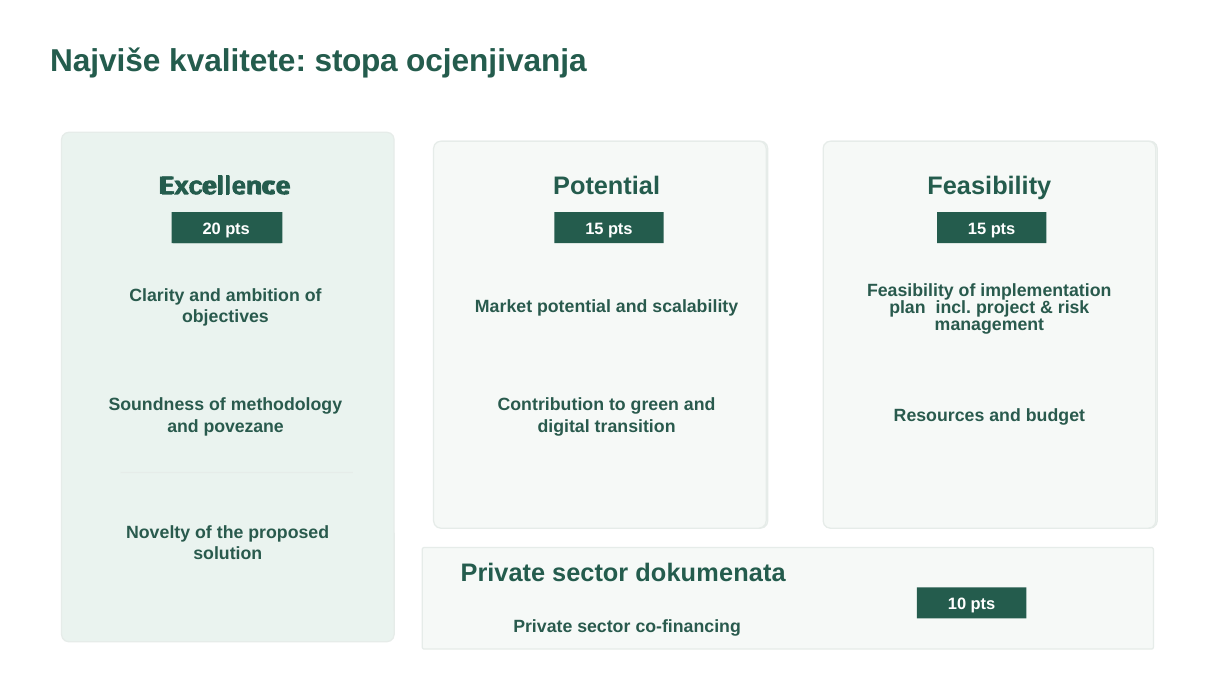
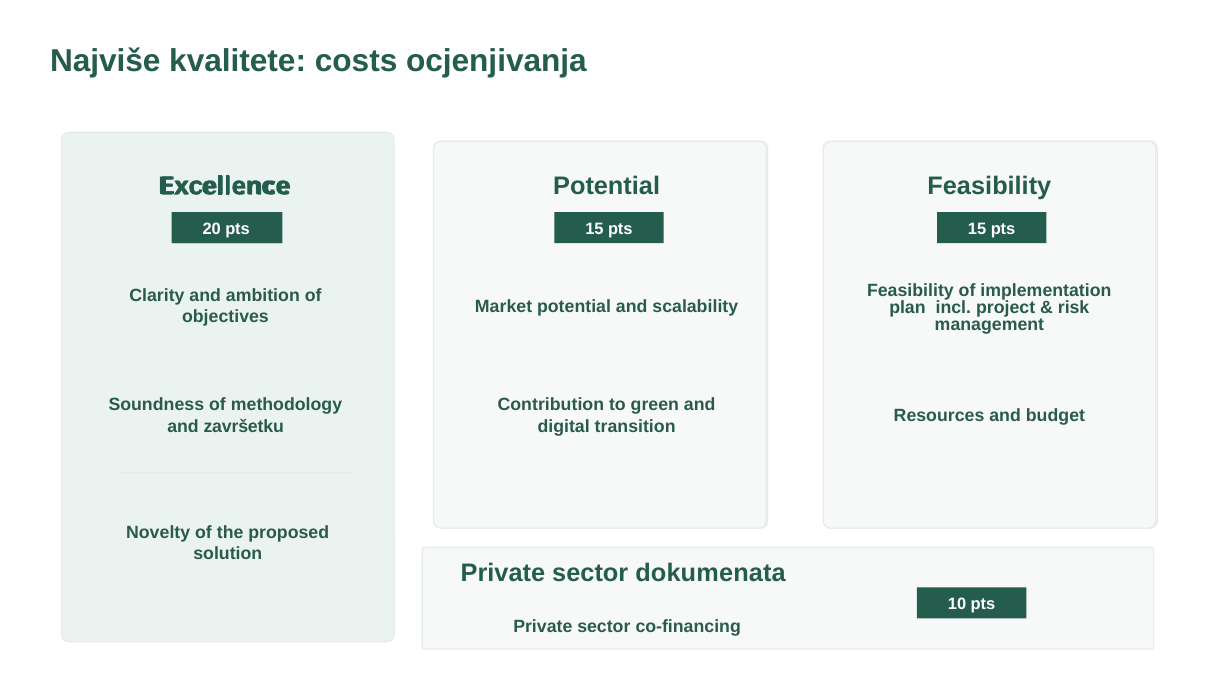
stopa: stopa -> costs (356, 61)
povezane: povezane -> završetku (244, 426)
